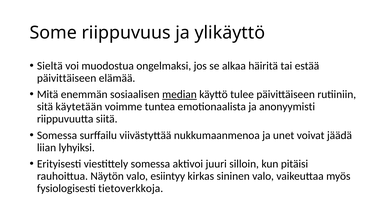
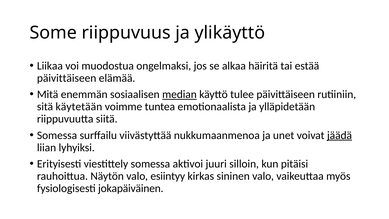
Sieltä: Sieltä -> Liikaa (50, 66)
anonyymisti: anonyymisti -> ylläpidetään (287, 107)
jäädä underline: none -> present (339, 135)
tietoverkkoja: tietoverkkoja -> jokapäiväinen (131, 188)
